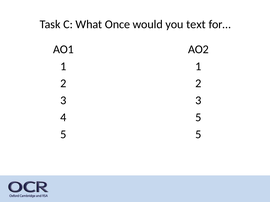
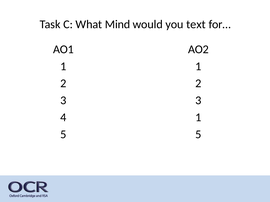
Once: Once -> Mind (117, 24)
4 5: 5 -> 1 (198, 118)
